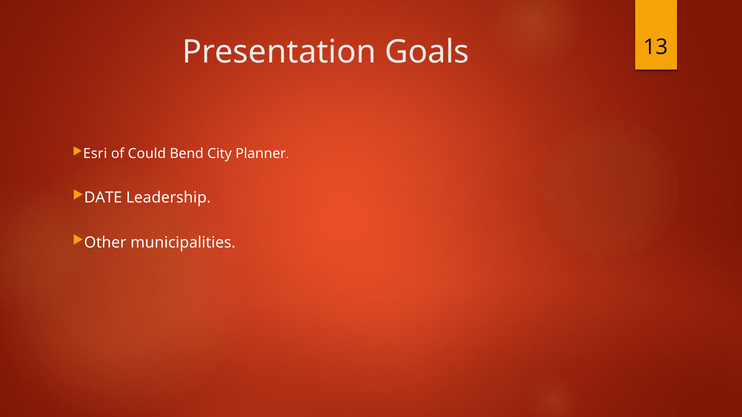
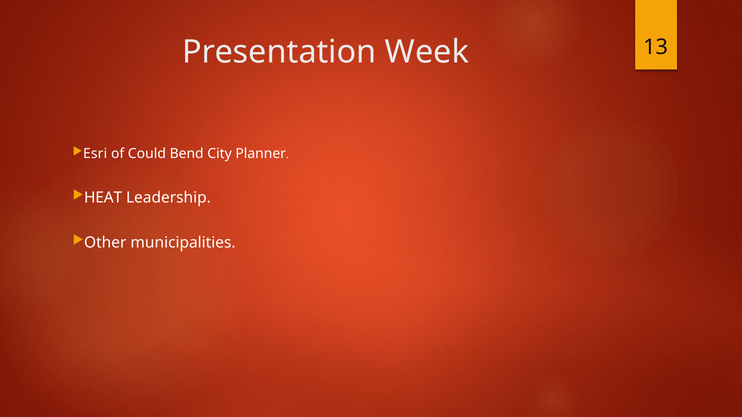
Goals: Goals -> Week (427, 52)
DATE: DATE -> HEAT (103, 198)
